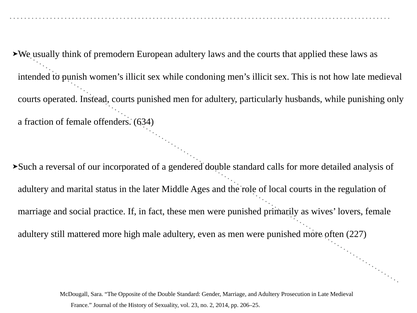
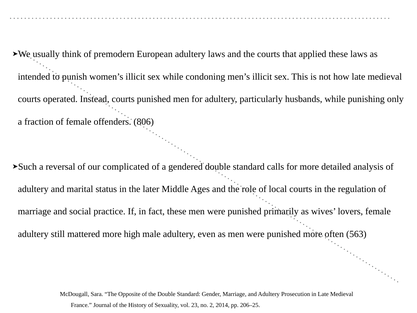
634: 634 -> 806 (144, 122)
incorporated: incorporated -> complicated (126, 166)
227: 227 -> 563 (356, 234)
